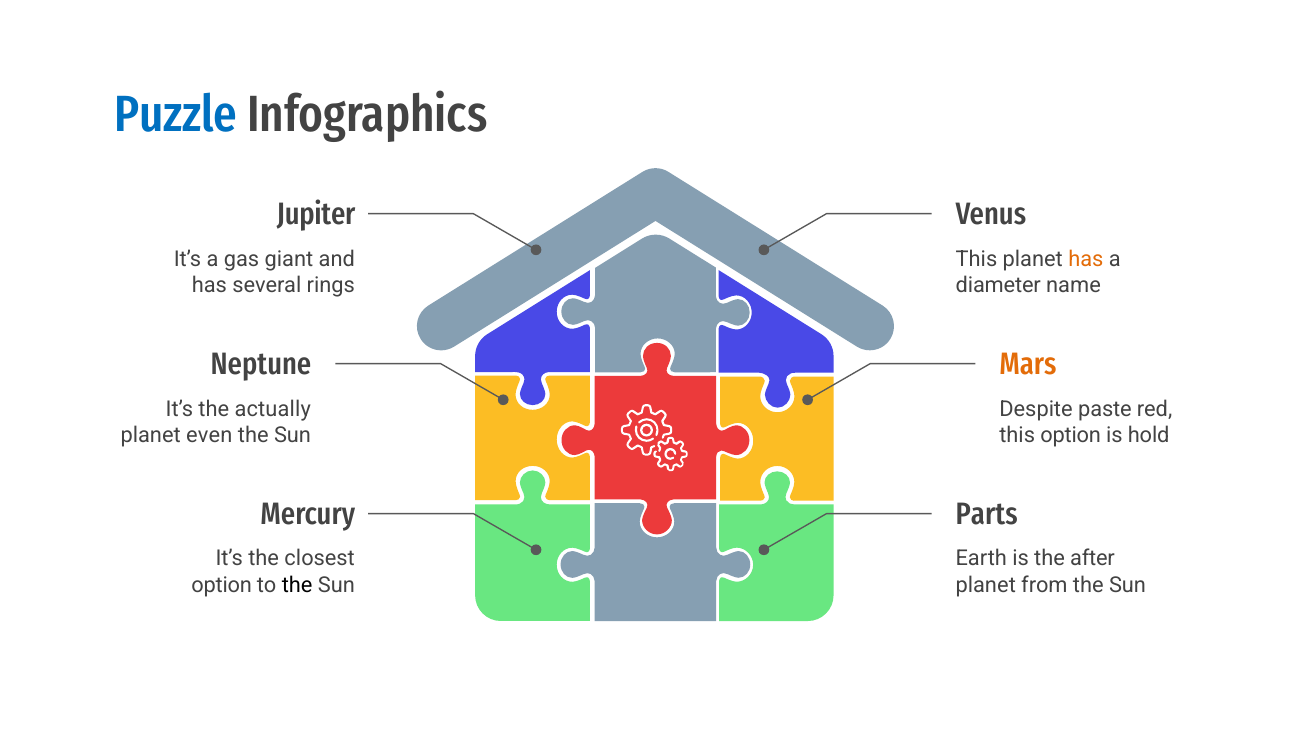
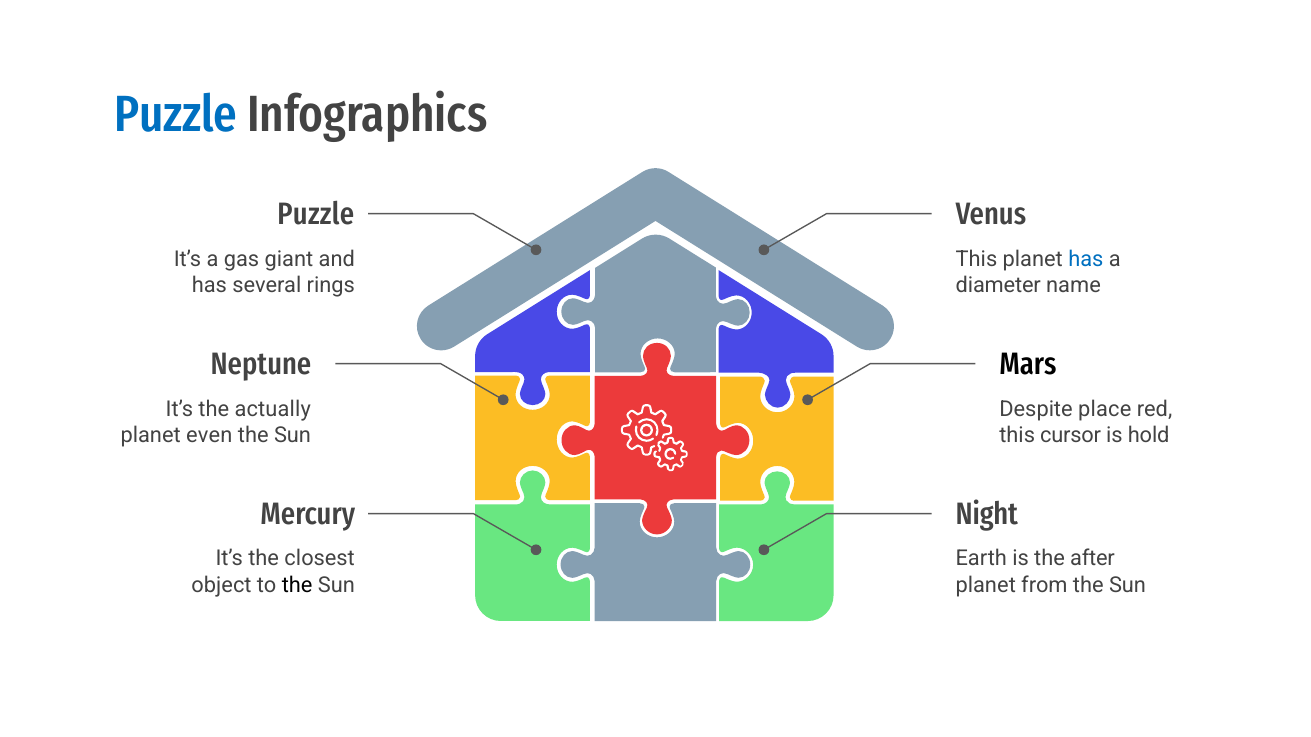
Jupiter: Jupiter -> Puzzle (316, 215)
has colour: orange -> blue (1086, 259)
Mars colour: orange -> black (1028, 365)
paste: paste -> place (1105, 409)
this option: option -> cursor (1071, 435)
Parts: Parts -> Night (987, 515)
option: option -> object (222, 585)
